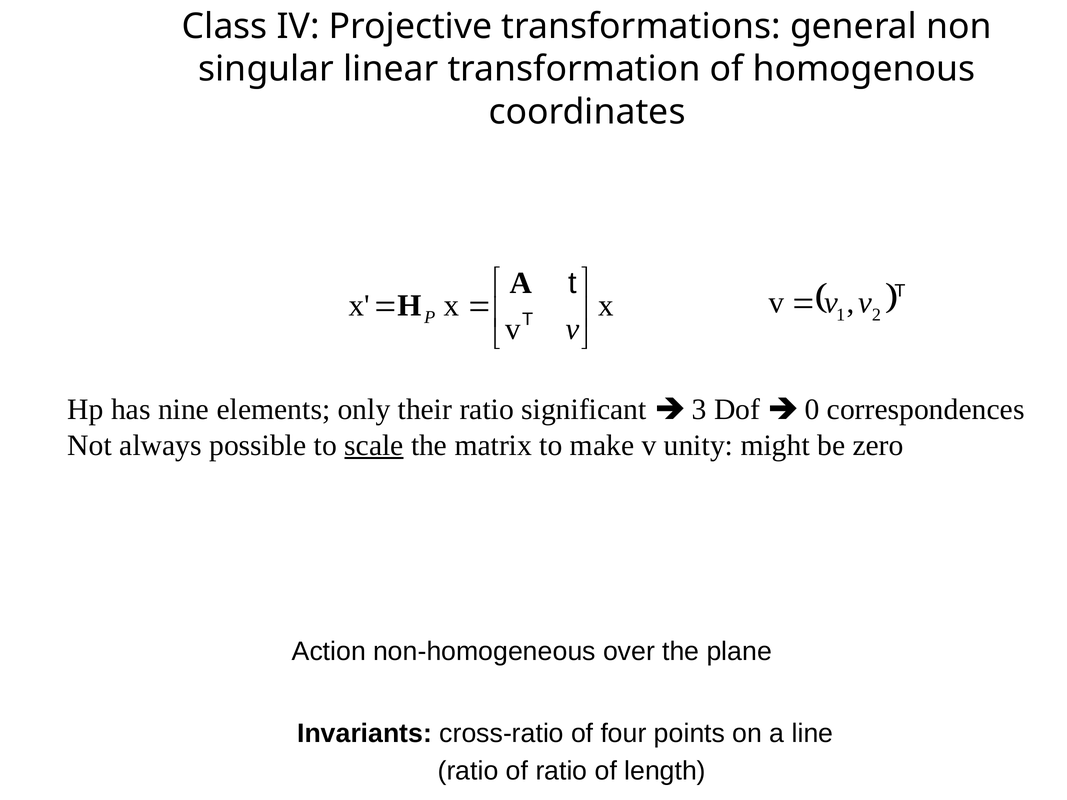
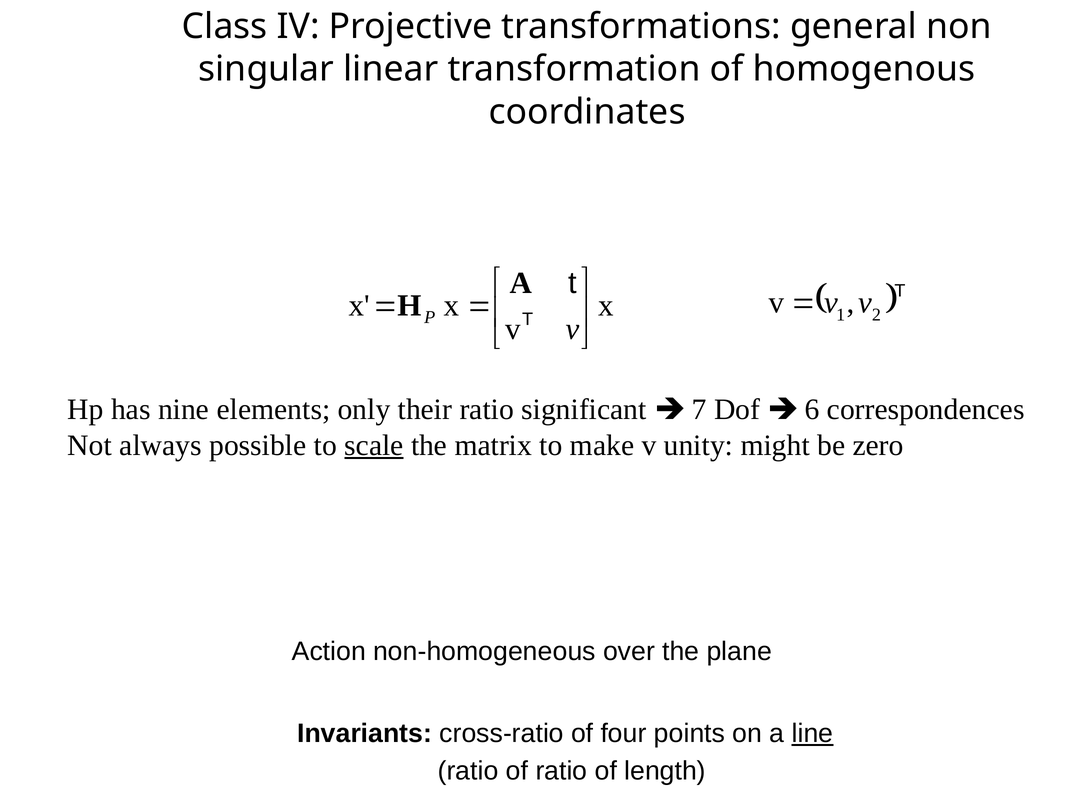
3: 3 -> 7 (699, 410)
0: 0 -> 6 (812, 410)
line underline: none -> present (812, 734)
